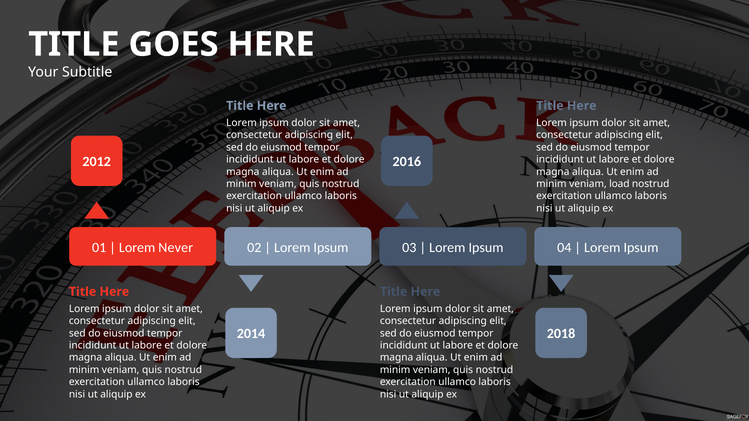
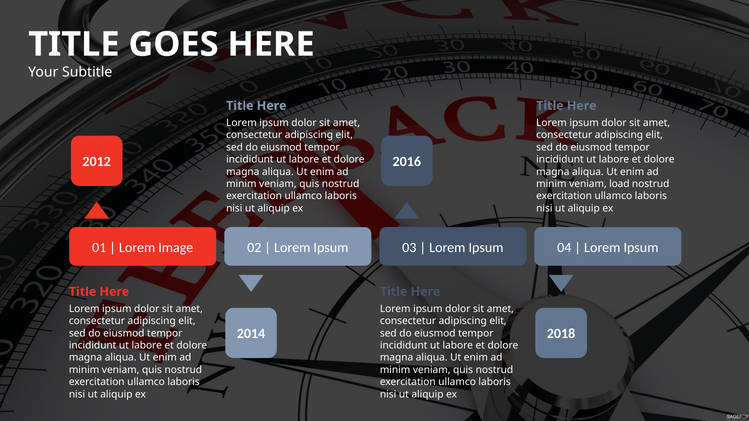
Never: Never -> Image (176, 248)
